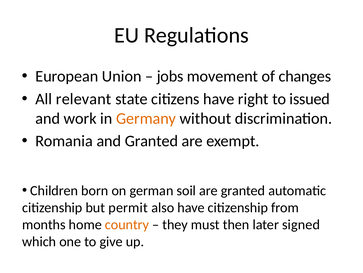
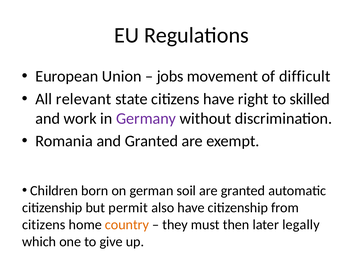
changes: changes -> difficult (305, 76)
issued: issued -> skilled (310, 99)
Germany colour: orange -> purple (146, 118)
months: months -> citizens (44, 224)
signed: signed -> legally (301, 224)
